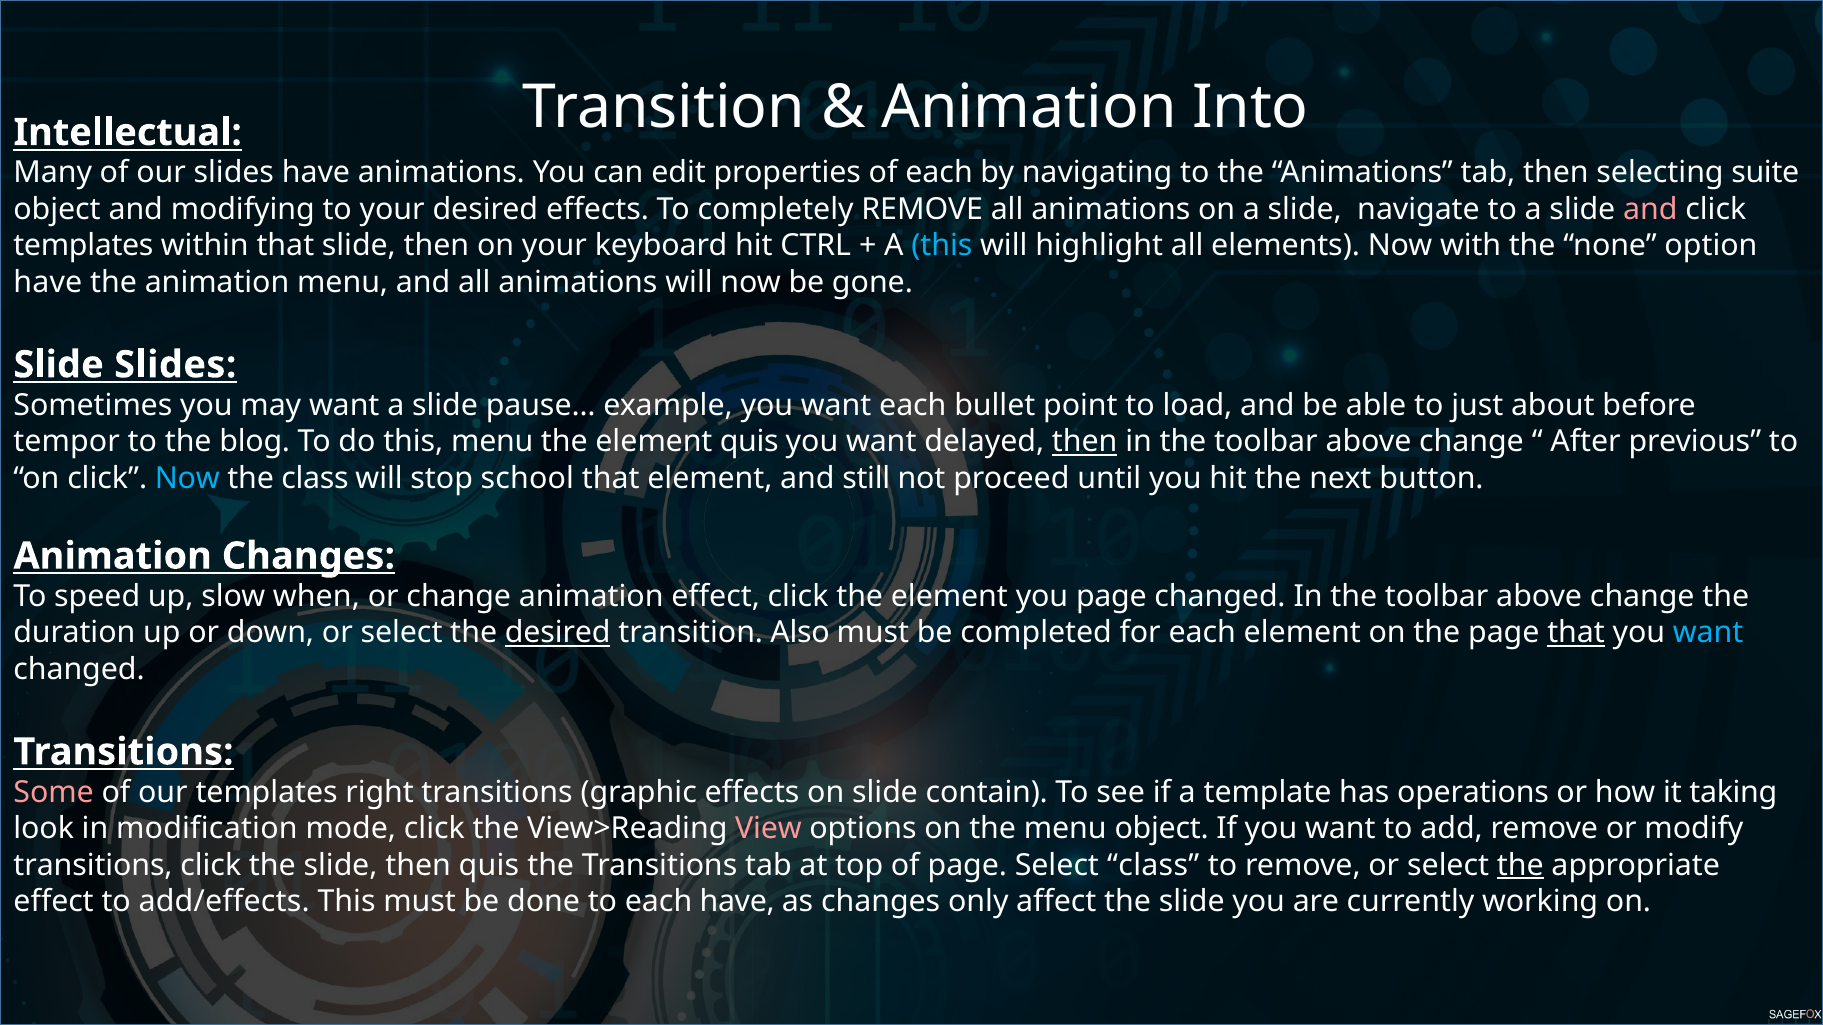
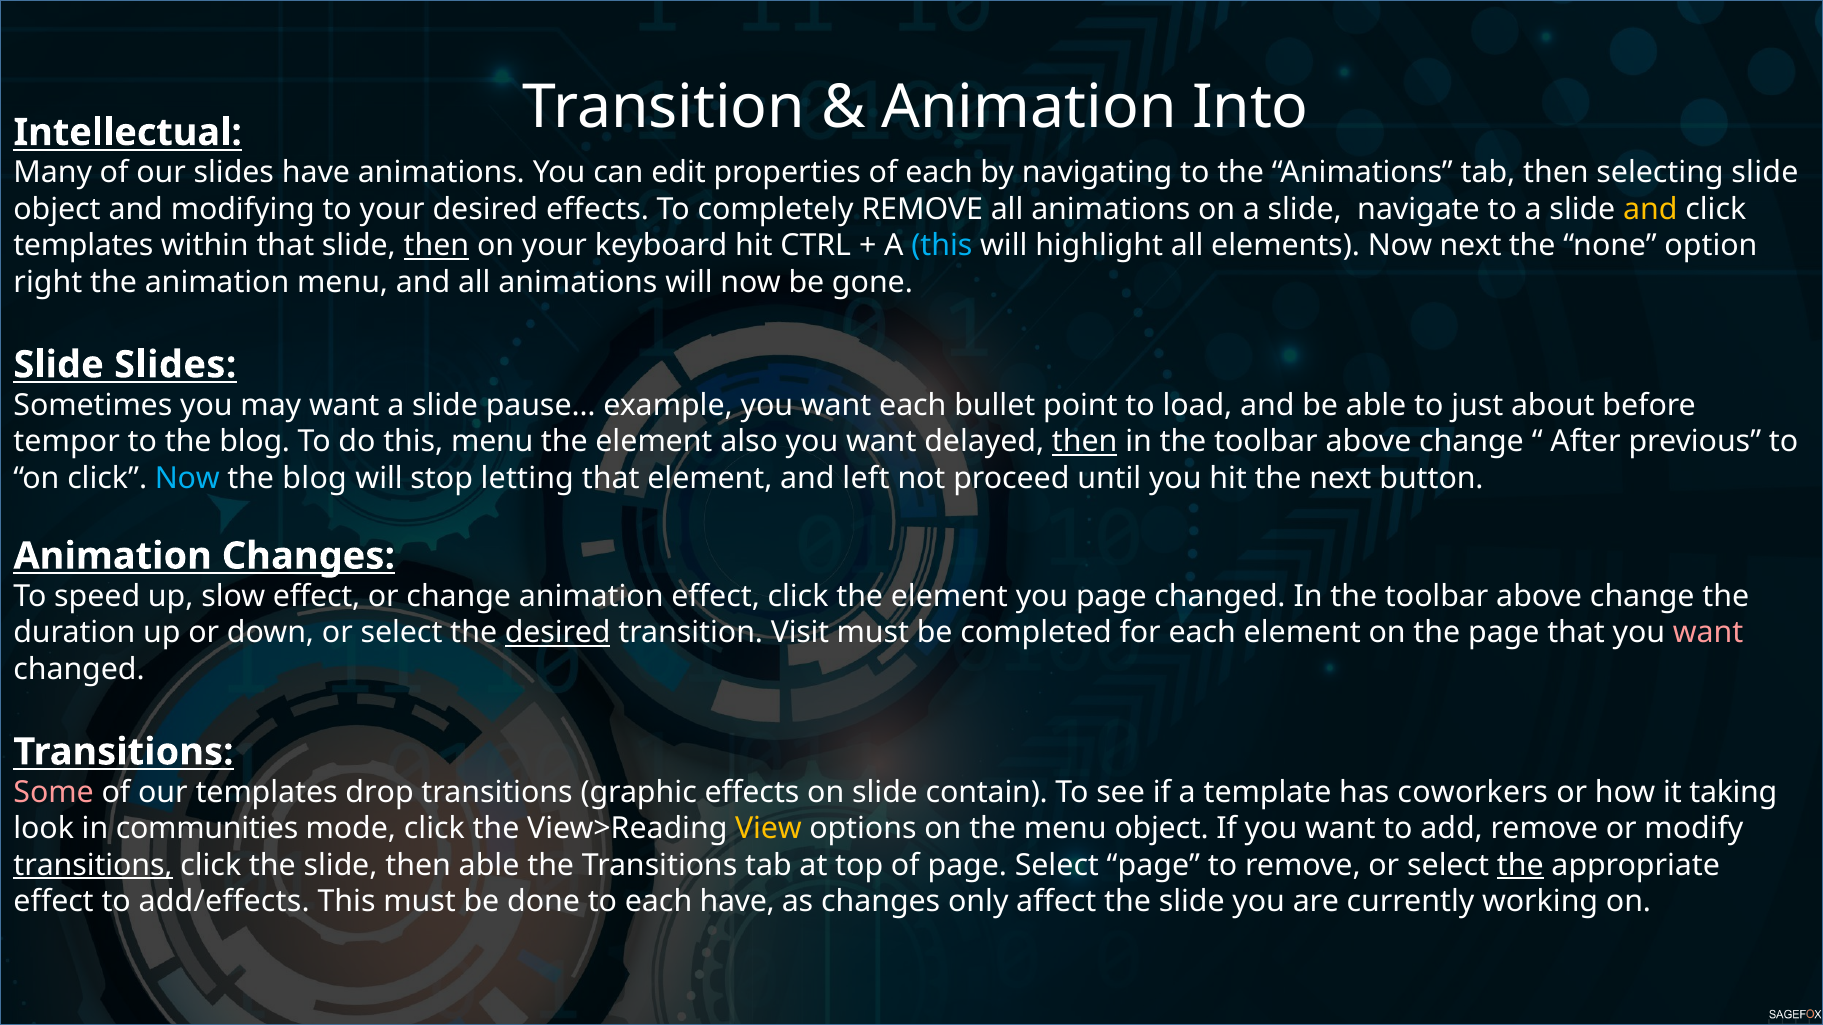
selecting suite: suite -> slide (1765, 173)
and colour: pink -> yellow (1650, 209)
then underline: none -> present (437, 246)
Now with: with -> next (1471, 246)
have: have -> right (48, 282)
element quis: quis -> also (749, 442)
class: class -> blog (315, 478)
school: school -> letting (527, 478)
still: still -> left (866, 478)
slow when: when -> effect (317, 597)
Also: Also -> Visit (800, 633)
that underline: present -> none (1576, 633)
want colour: light blue -> pink (1708, 633)
right: right -> drop (380, 793)
operations: operations -> coworkers (1473, 793)
modification: modification -> communities (207, 829)
View colour: pink -> yellow (768, 829)
transitions underline: none -> present (93, 866)
then quis: quis -> able (489, 866)
Select class: class -> page (1153, 866)
